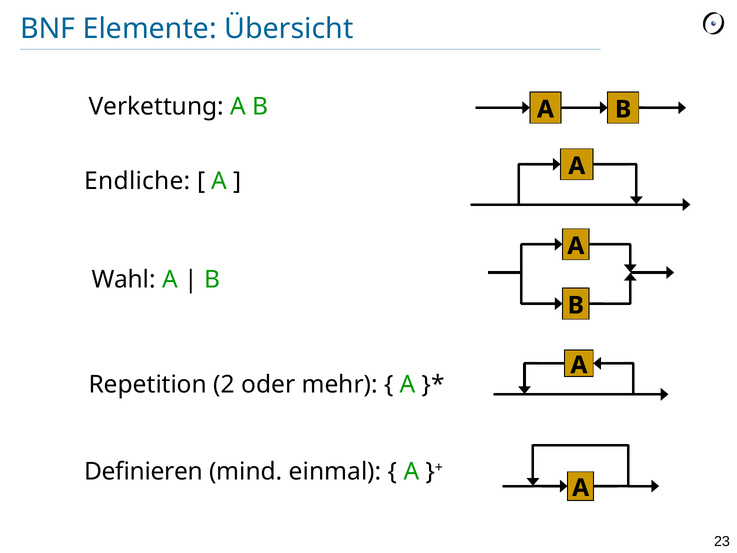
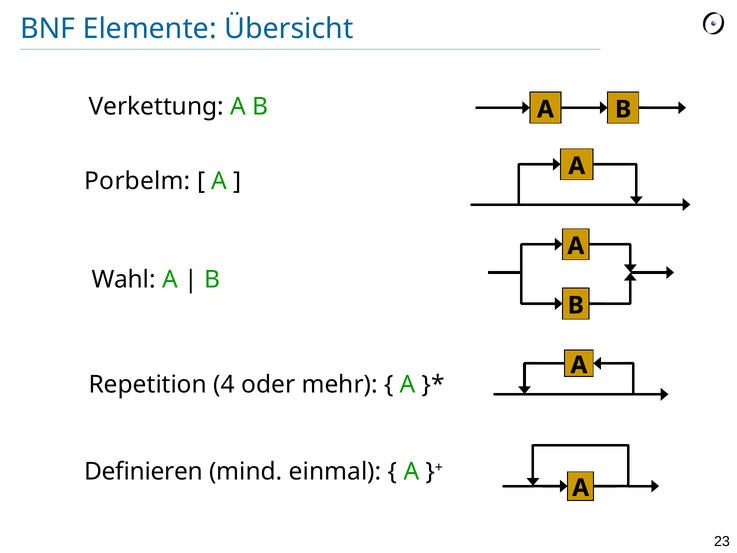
Endliche: Endliche -> Porbelm (137, 181)
2: 2 -> 4 (224, 385)
